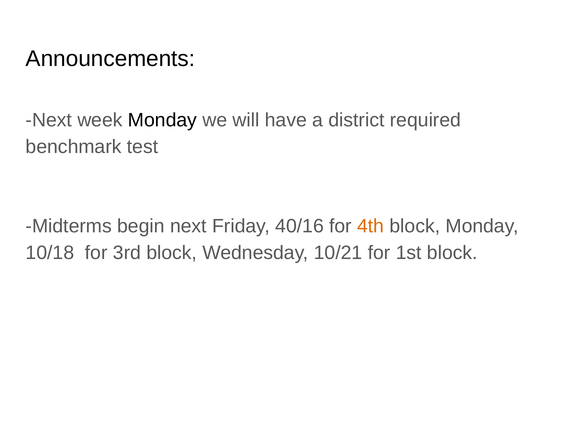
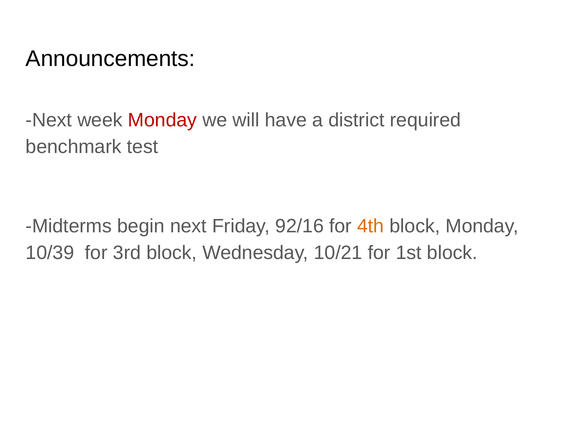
Monday colour: black -> red (163, 120)
40/16: 40/16 -> 92/16 (300, 226)
10/18: 10/18 -> 10/39 (50, 253)
